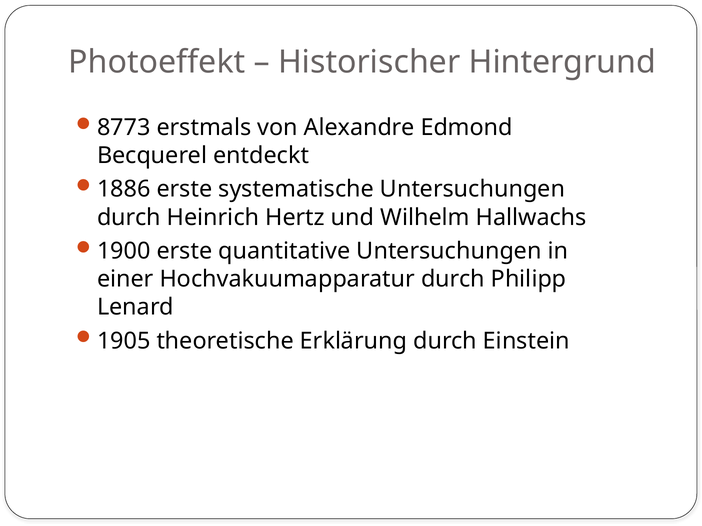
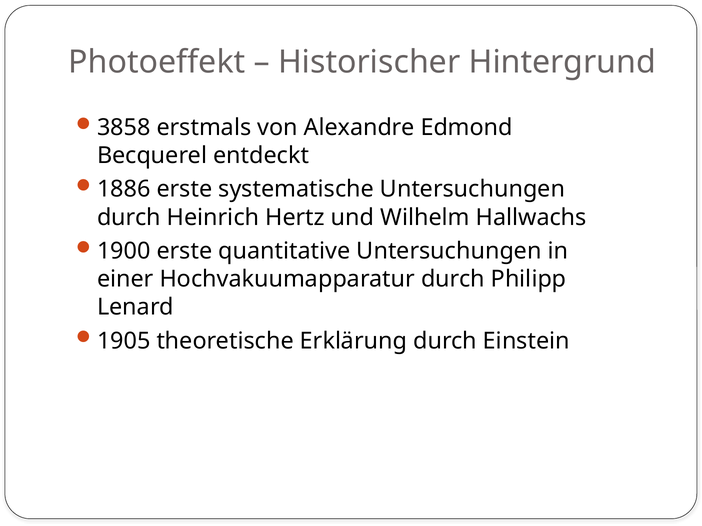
8773: 8773 -> 3858 (124, 128)
